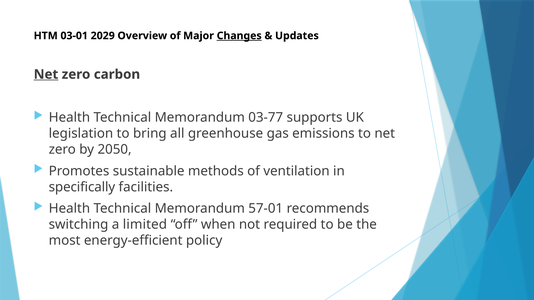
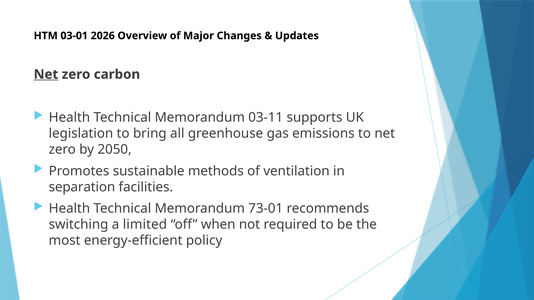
2029: 2029 -> 2026 (103, 36)
Changes underline: present -> none (239, 36)
03-77: 03-77 -> 03-11 (266, 118)
specifically: specifically -> separation (82, 187)
57-01: 57-01 -> 73-01 (266, 209)
